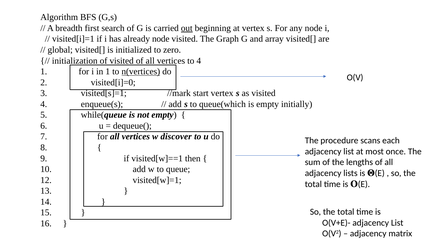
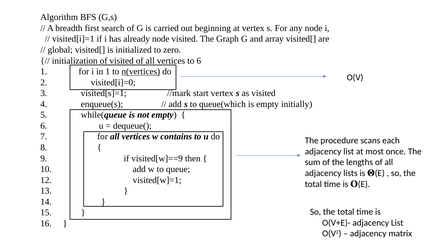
out underline: present -> none (187, 28)
to 4: 4 -> 6 (199, 61)
discover: discover -> contains (176, 136)
visited[w]==1: visited[w]==1 -> visited[w]==9 (157, 158)
